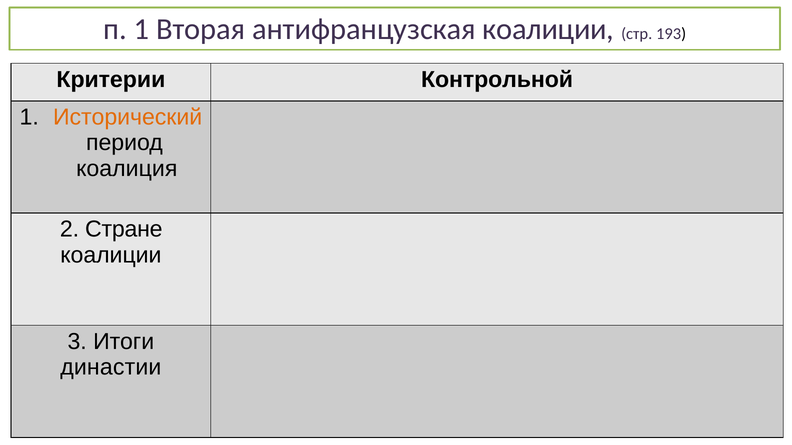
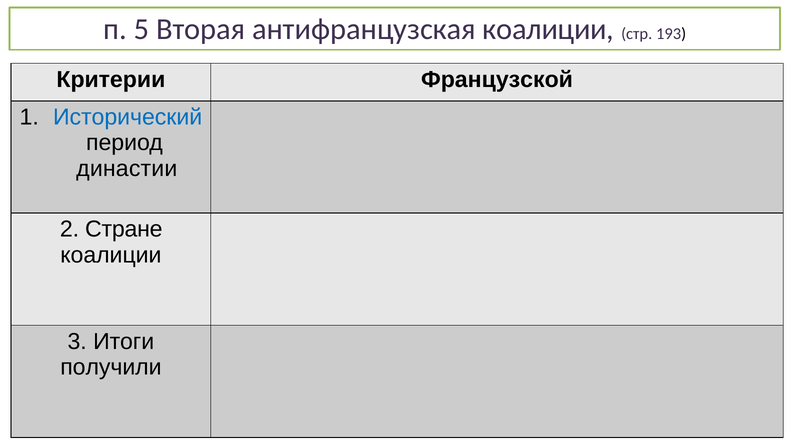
п 1: 1 -> 5 (142, 29)
Контрольной: Контрольной -> Французской (497, 80)
Исторический colour: orange -> blue (128, 117)
коалиция: коалиция -> династии (127, 169)
династии: династии -> получили (111, 368)
